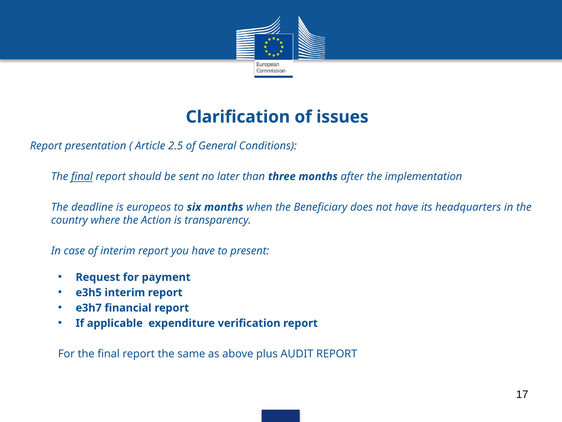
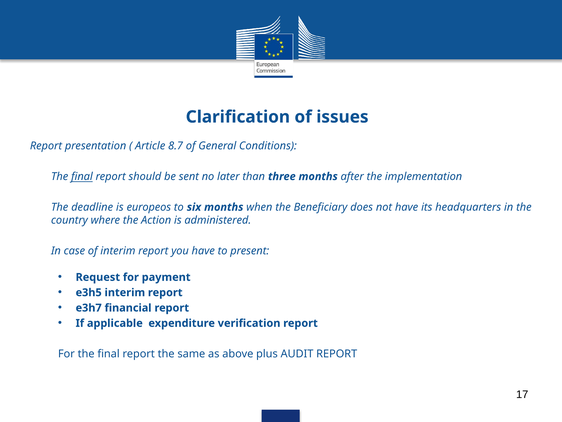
2.5: 2.5 -> 8.7 (176, 146)
transparency: transparency -> administered (218, 220)
